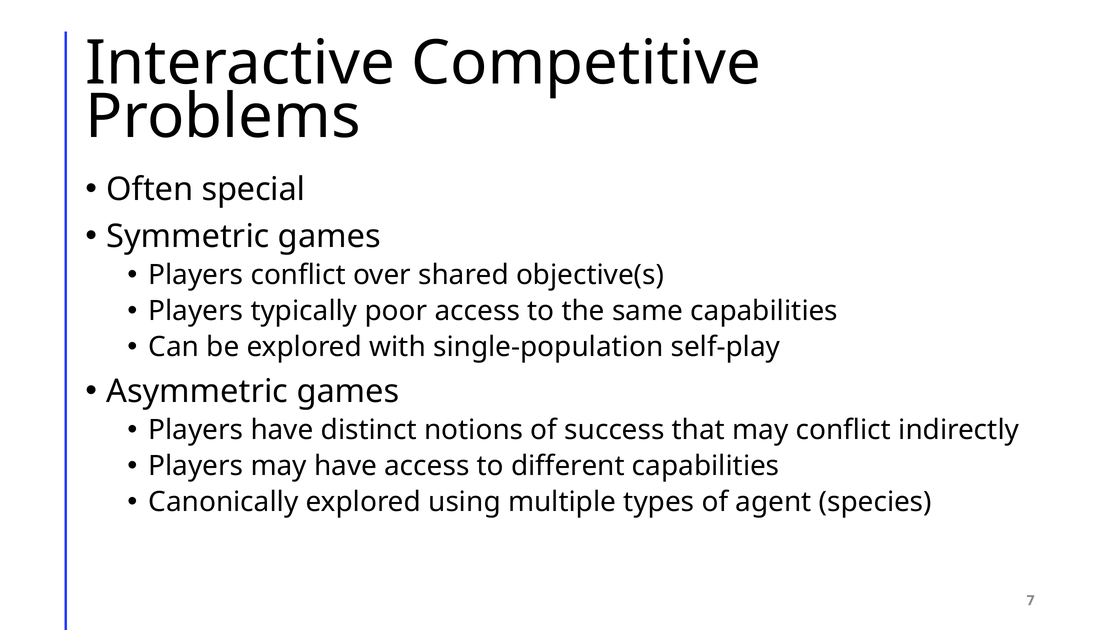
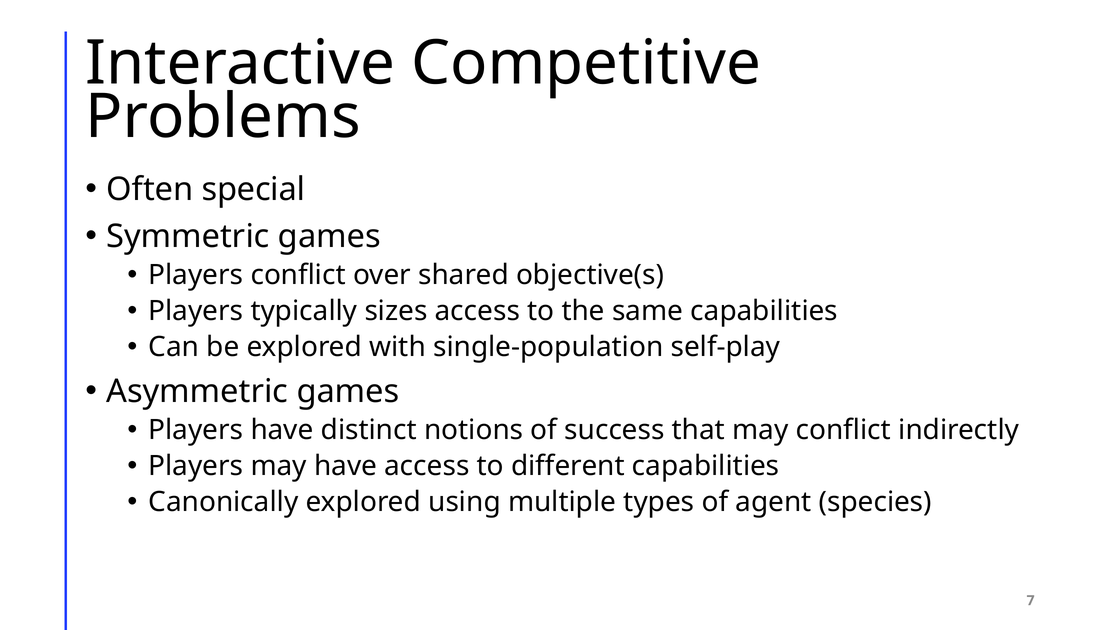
poor: poor -> sizes (396, 311)
